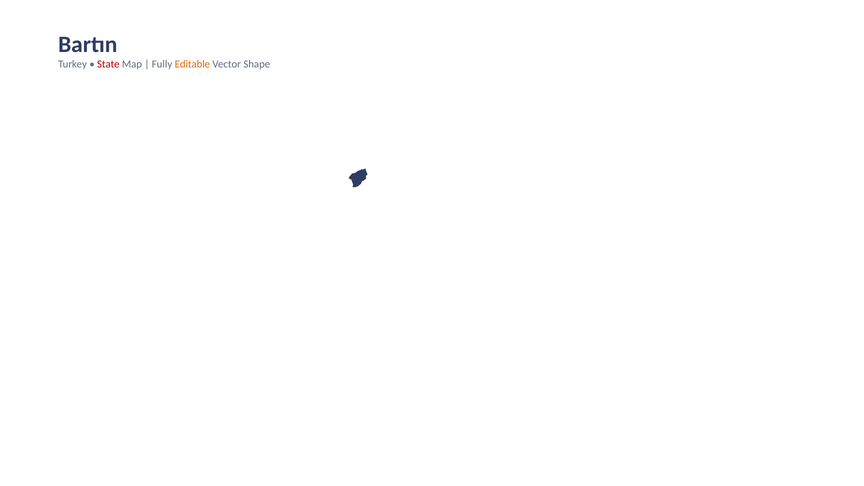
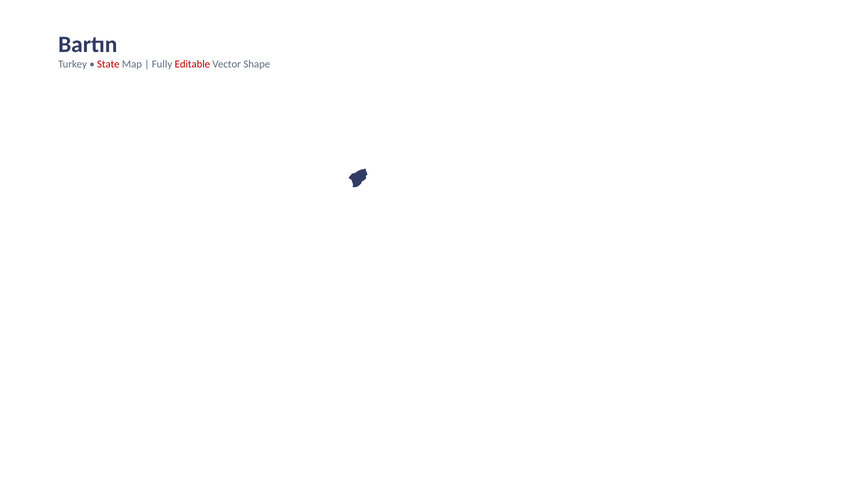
Editable colour: orange -> red (192, 64)
